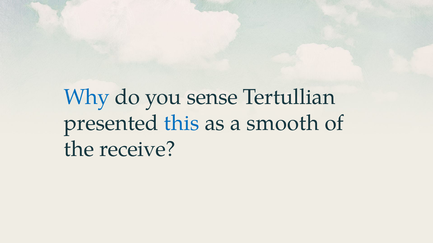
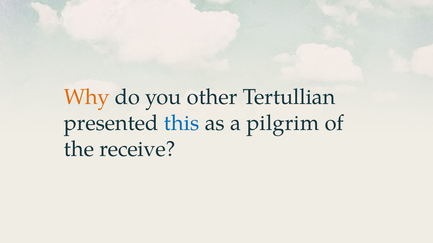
Why colour: blue -> orange (87, 97)
sense: sense -> other (212, 97)
smooth: smooth -> pilgrim (283, 123)
